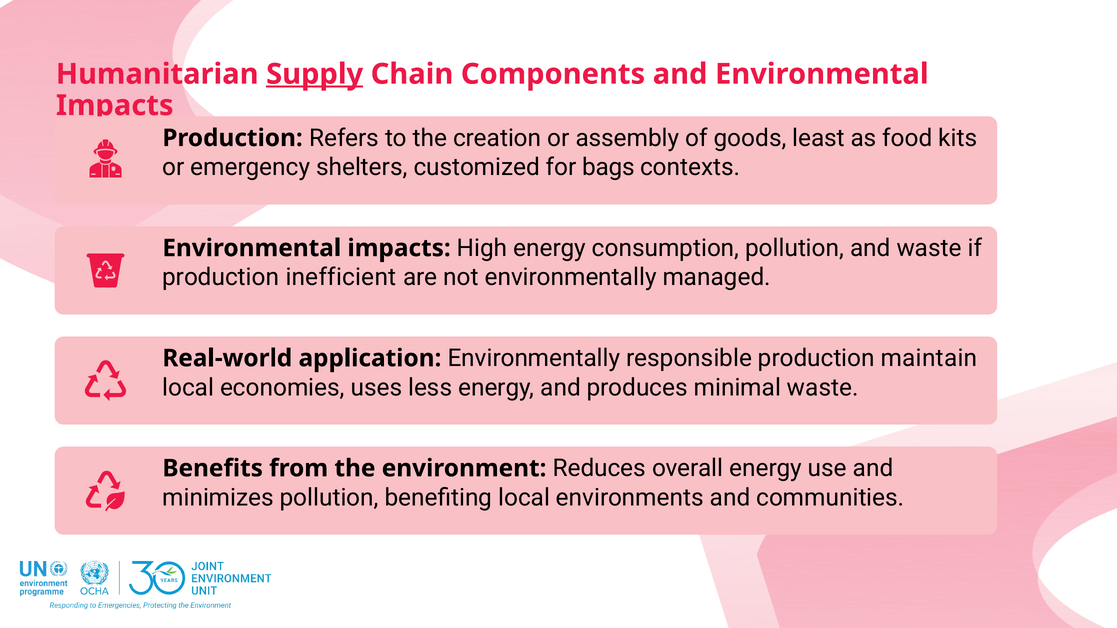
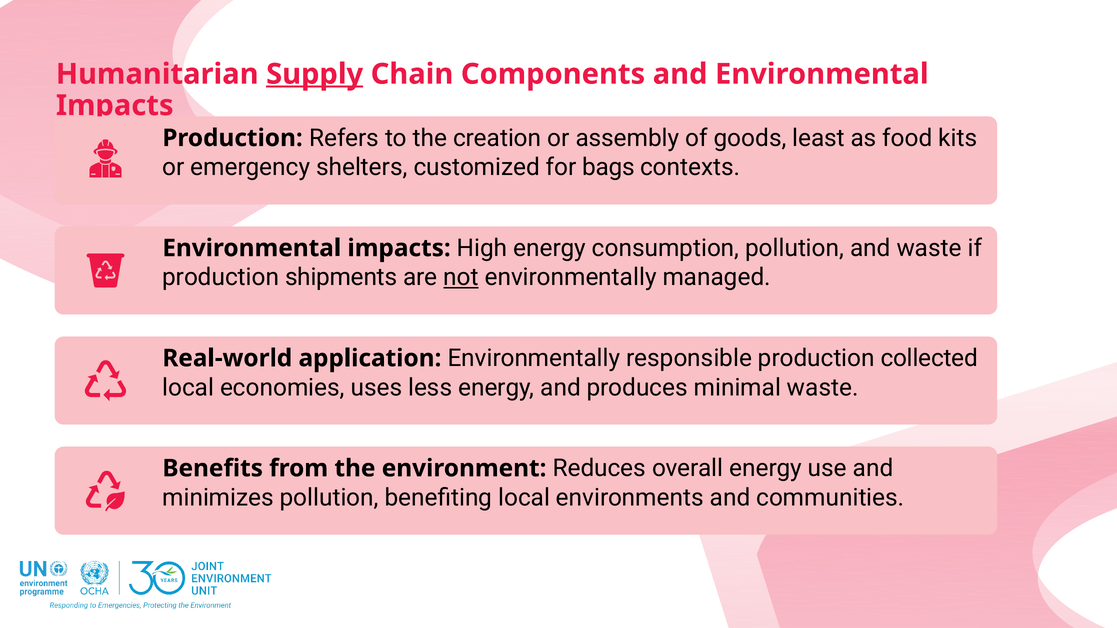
inefficient: inefficient -> shipments (341, 278)
not underline: none -> present (461, 278)
maintain: maintain -> collected (929, 358)
